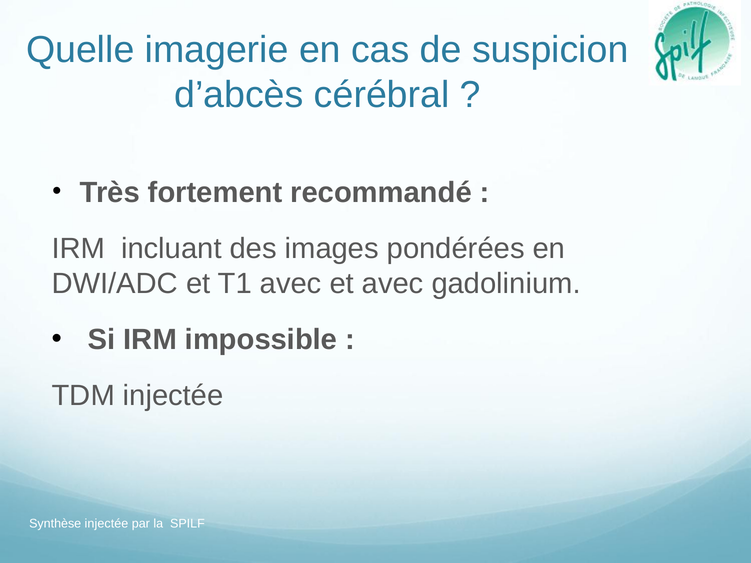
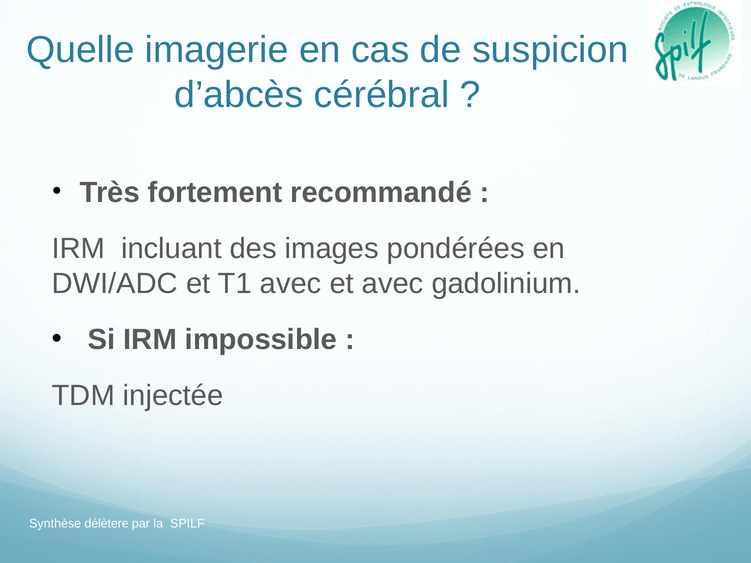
Synthèse injectée: injectée -> délètere (107, 524)
